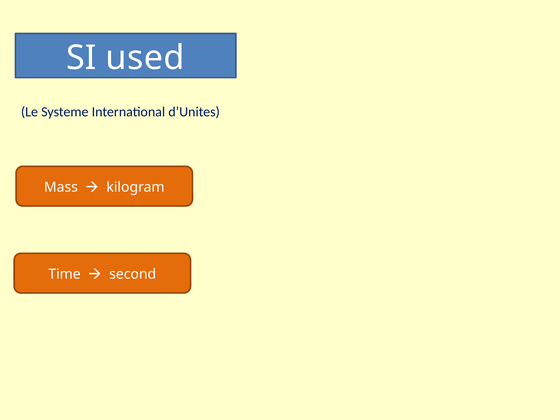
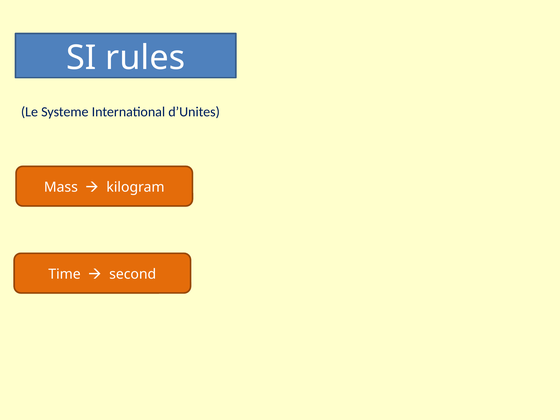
used: used -> rules (145, 58)
